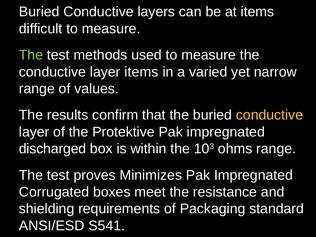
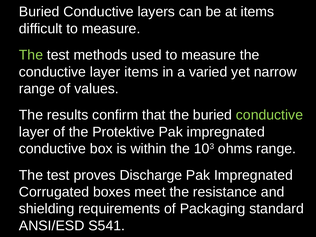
conductive colour: yellow -> light green (269, 115)
discharged: discharged -> conductive (52, 149)
Minimizes: Minimizes -> Discharge (151, 175)
